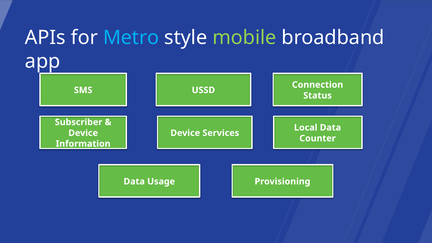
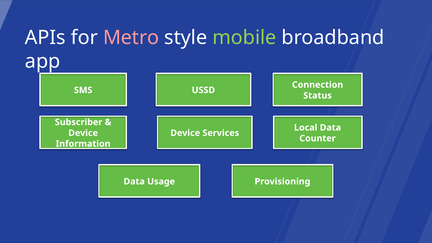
Metro colour: light blue -> pink (131, 38)
